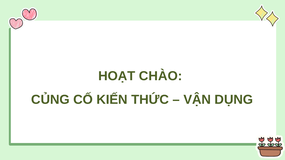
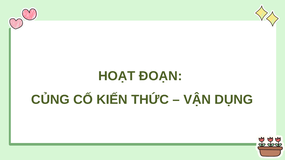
CHÀO: CHÀO -> ĐOẠN (161, 76)
